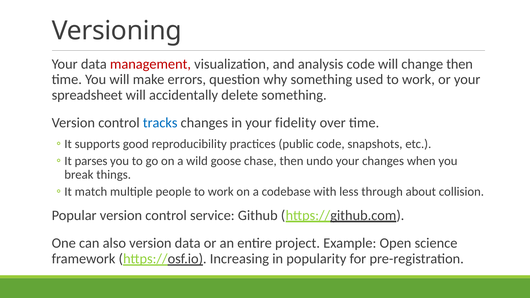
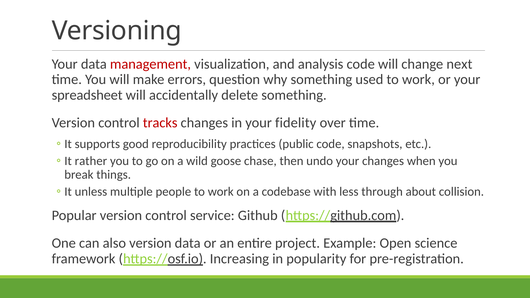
change then: then -> next (459, 64)
tracks colour: blue -> red (160, 123)
parses: parses -> rather (91, 161)
match: match -> unless (91, 192)
